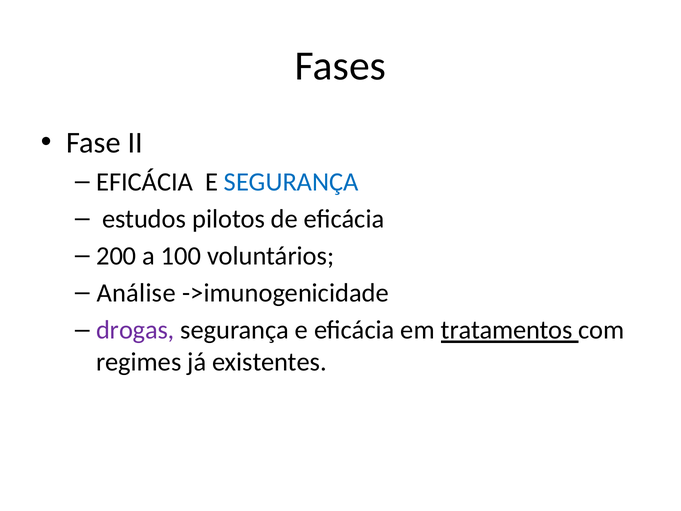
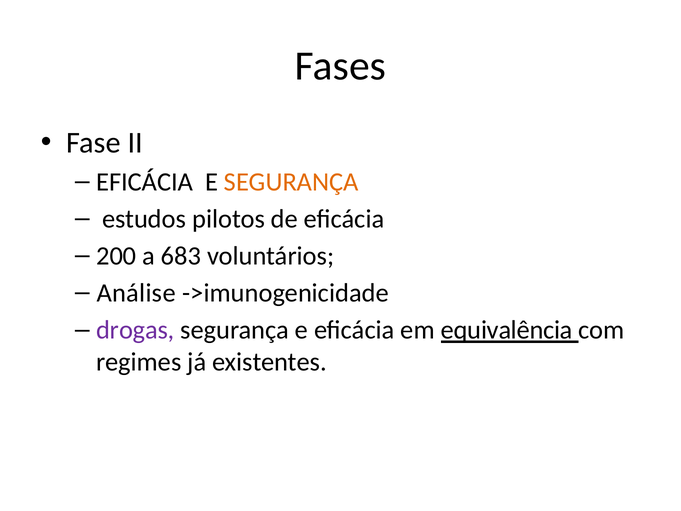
SEGURANÇA colour: blue -> orange (291, 182)
100: 100 -> 683 (181, 256)
tratamentos: tratamentos -> equivalência (507, 330)
